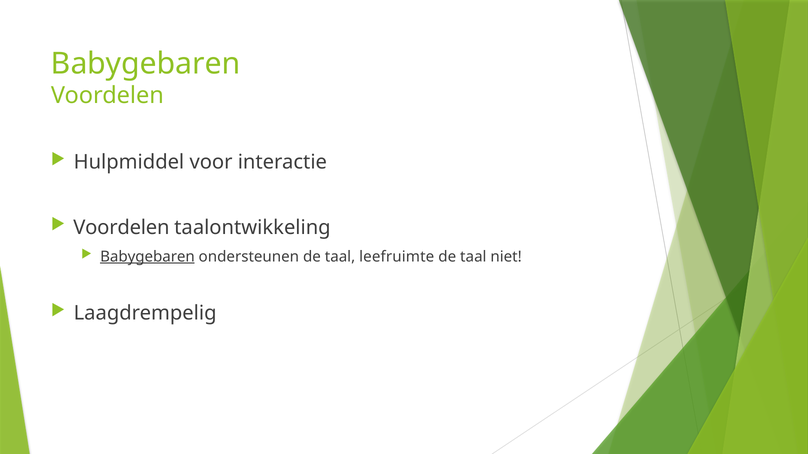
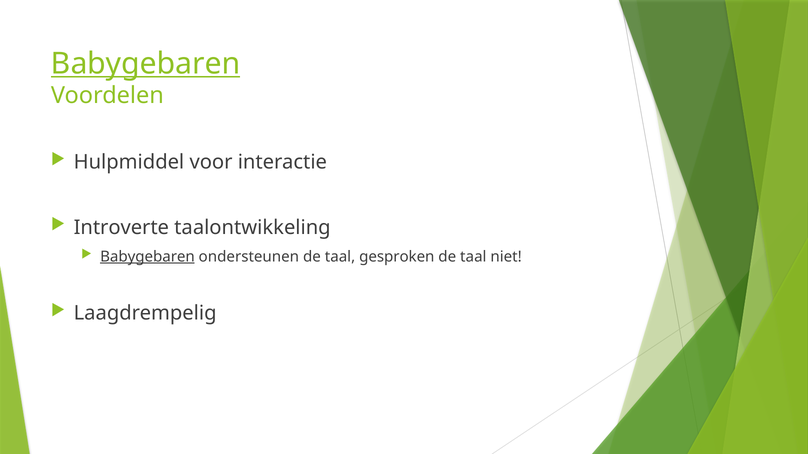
Babygebaren underline: none -> present (146, 64)
Voordelen: Voordelen -> Introverte (121, 228)
leefruimte: leefruimte -> gesproken (397, 257)
